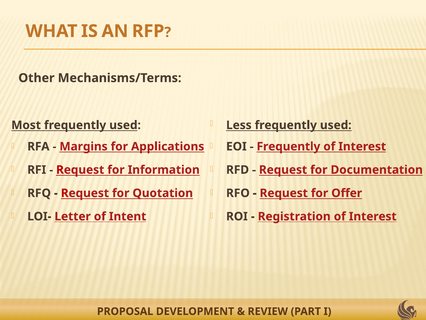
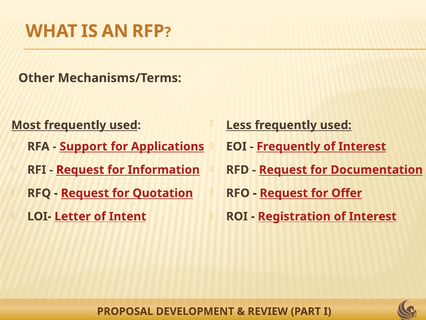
Margins: Margins -> Support (83, 146)
